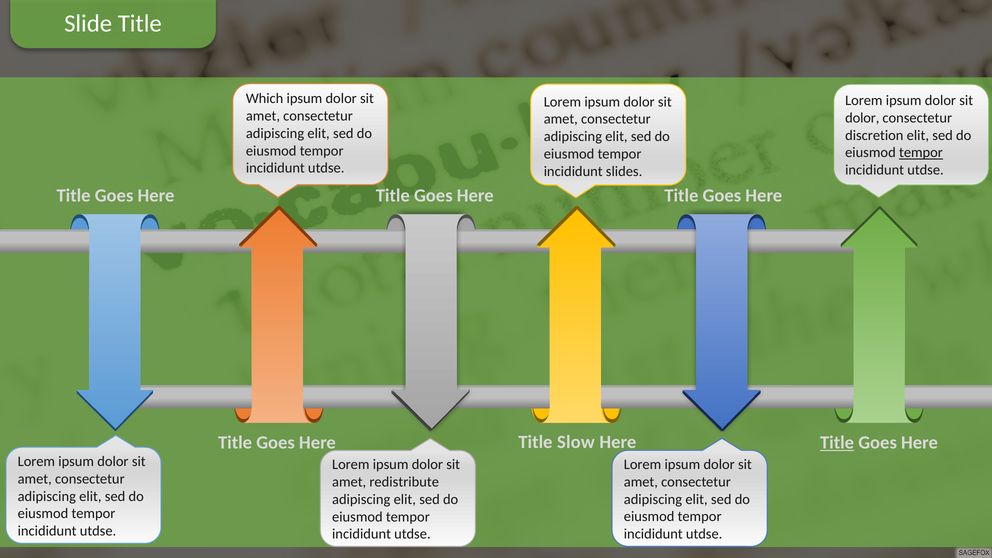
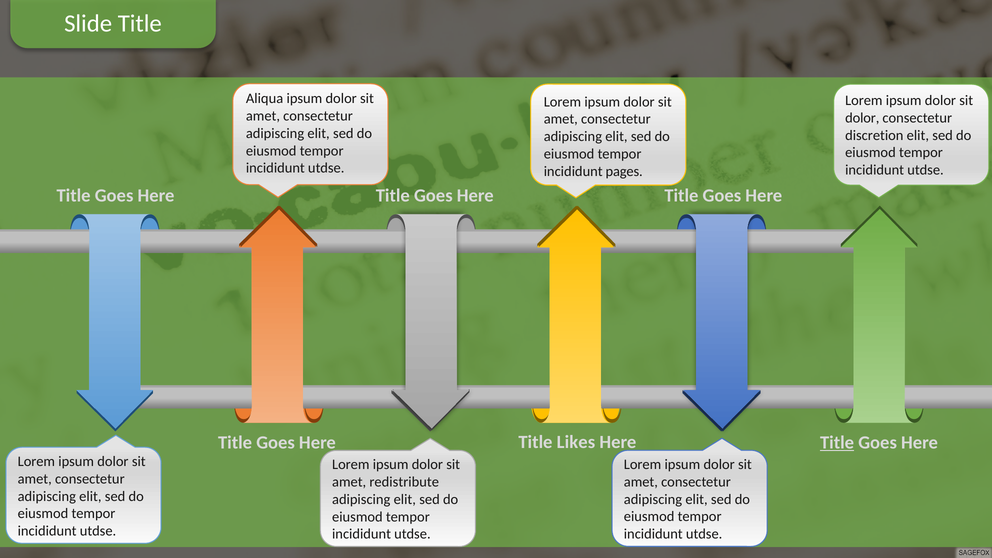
Which: Which -> Aliqua (265, 99)
tempor underline: present -> none (921, 153)
slides: slides -> pages (624, 171)
Slow: Slow -> Likes (576, 442)
